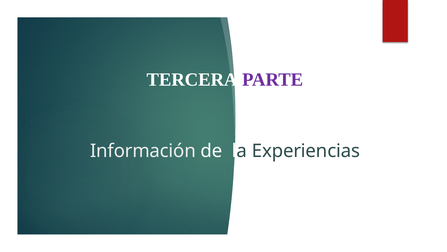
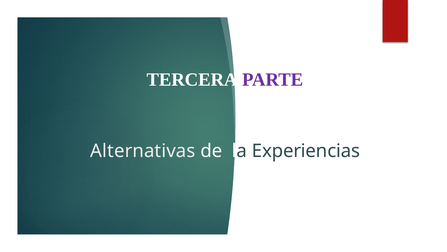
Información: Información -> Alternativas (143, 151)
